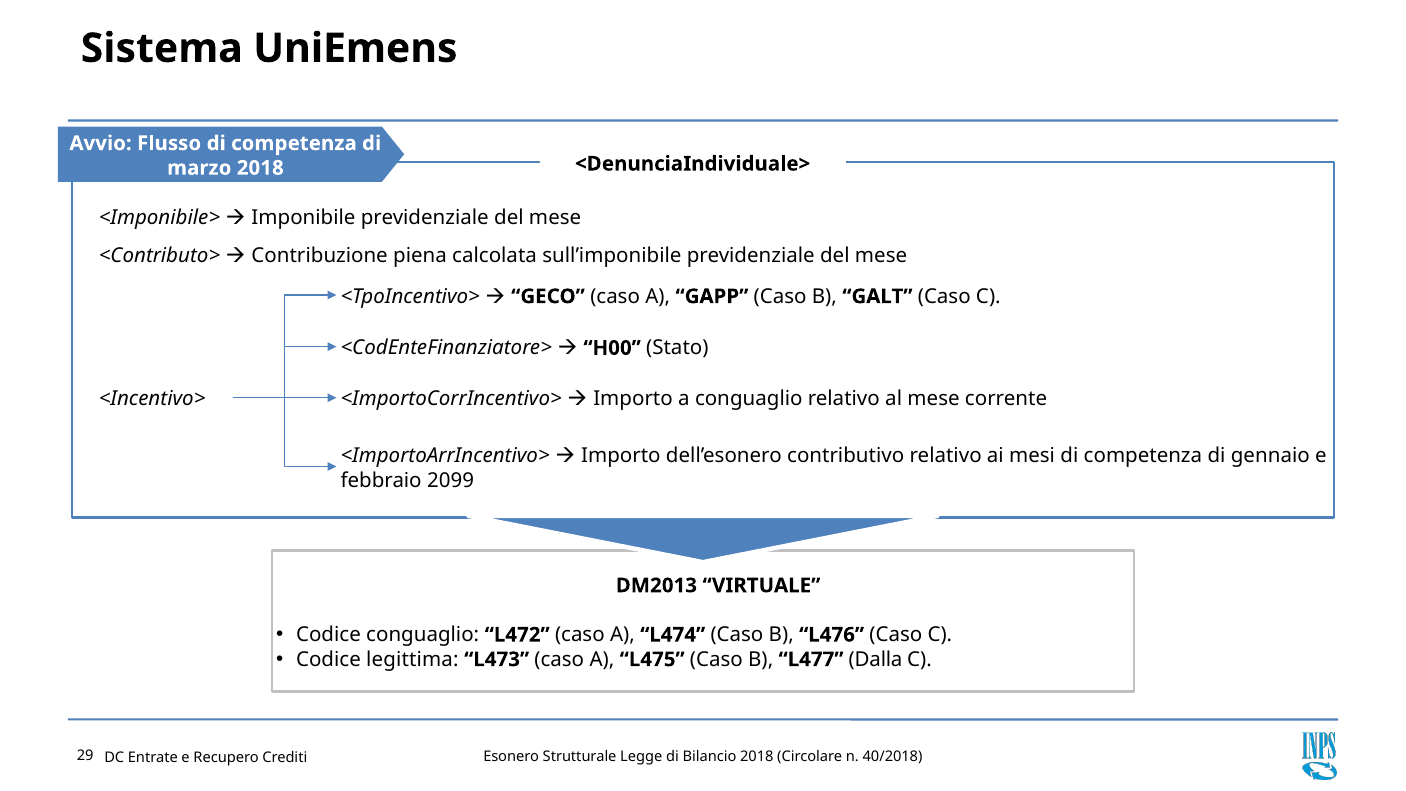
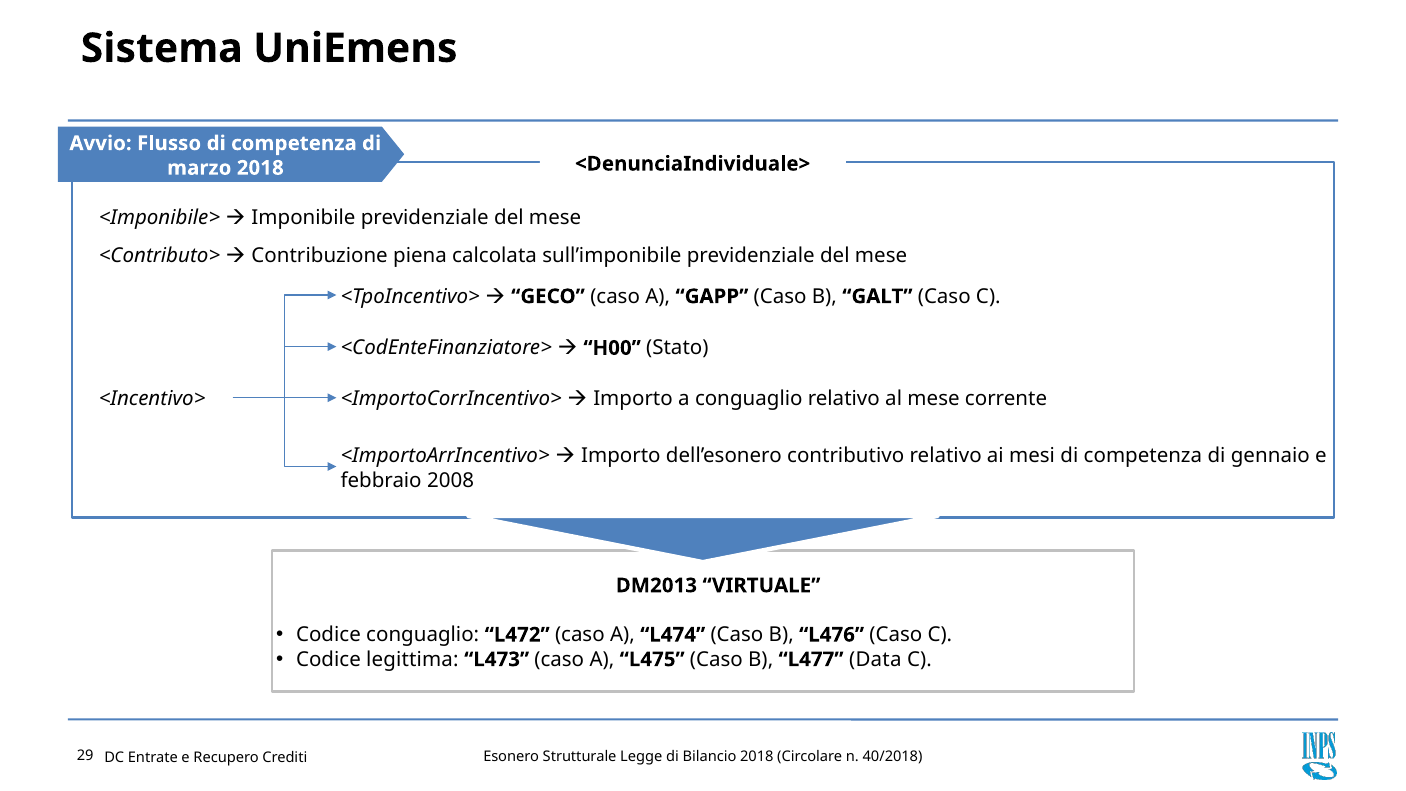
2099: 2099 -> 2008 (451, 480)
Dalla: Dalla -> Data (875, 659)
